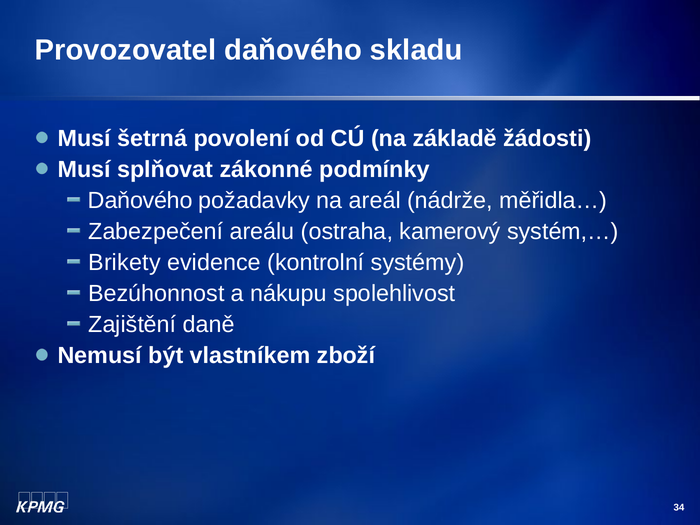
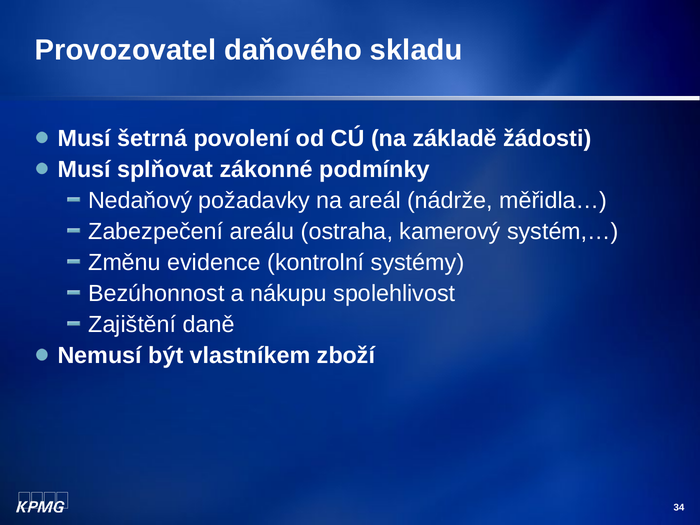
Daňového: Daňového -> Nedaňový (140, 201)
Brikety: Brikety -> Změnu (125, 263)
